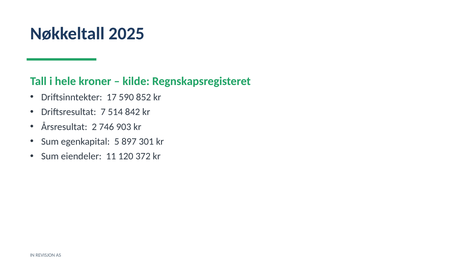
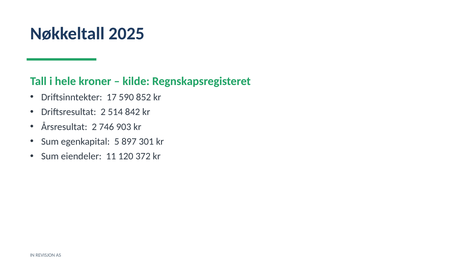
Driftsresultat 7: 7 -> 2 (103, 112)
